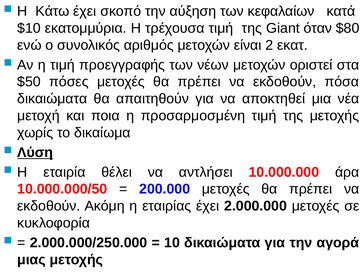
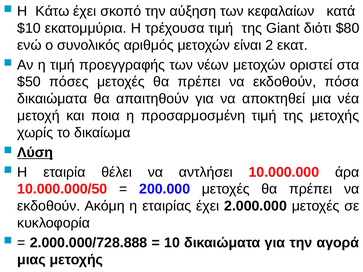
όταν: όταν -> διότι (318, 28)
2.000.000/250.000: 2.000.000/250.000 -> 2.000.000/728.888 (89, 243)
